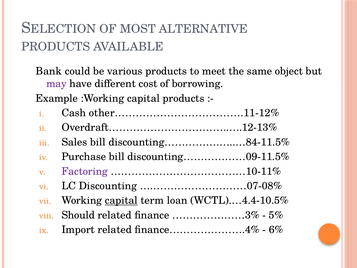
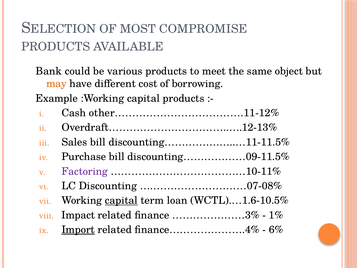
ALTERNATIVE: ALTERNATIVE -> COMPROMISE (203, 29)
may colour: purple -> orange (56, 84)
discounting…………….…..…84-11.5%: discounting…………….…..…84-11.5% -> discounting…………….…..…11-11.5% (199, 142)
WCTL).…4.4-10.5%: WCTL).…4.4-10.5% -> WCTL).…1.6-10.5% (240, 200)
Should: Should -> Impact (78, 215)
5%: 5% -> 1% (276, 215)
Import underline: none -> present (78, 229)
